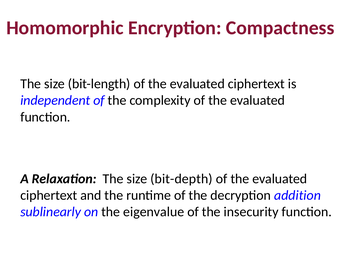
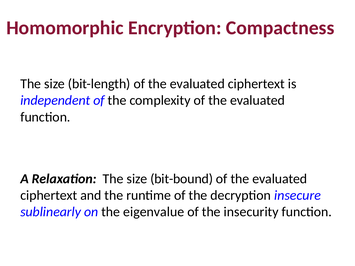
bit-depth: bit-depth -> bit-bound (182, 179)
addition: addition -> insecure (298, 195)
